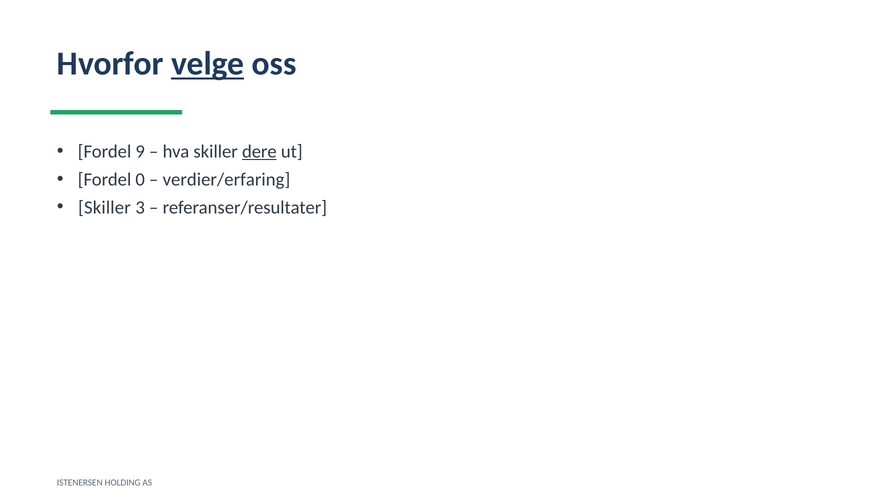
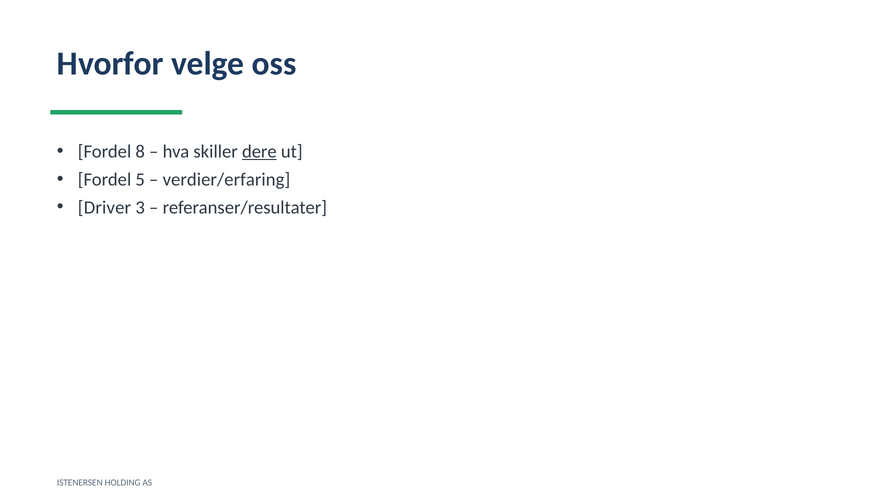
velge underline: present -> none (208, 64)
9: 9 -> 8 (140, 151)
0: 0 -> 5 (140, 179)
Skiller: Skiller -> Driver (104, 207)
